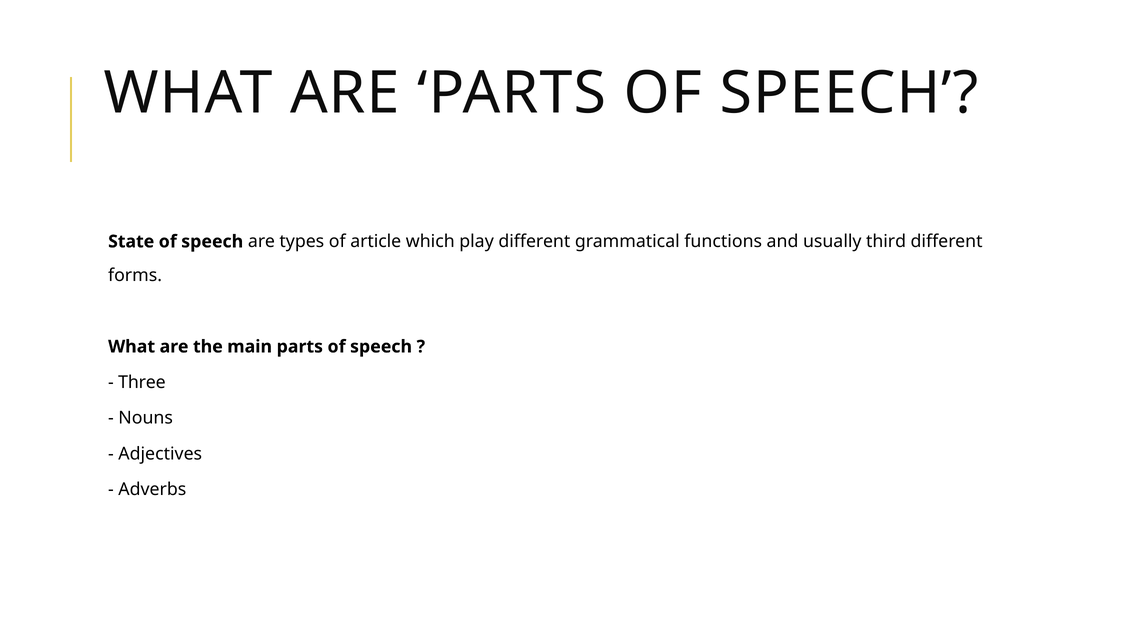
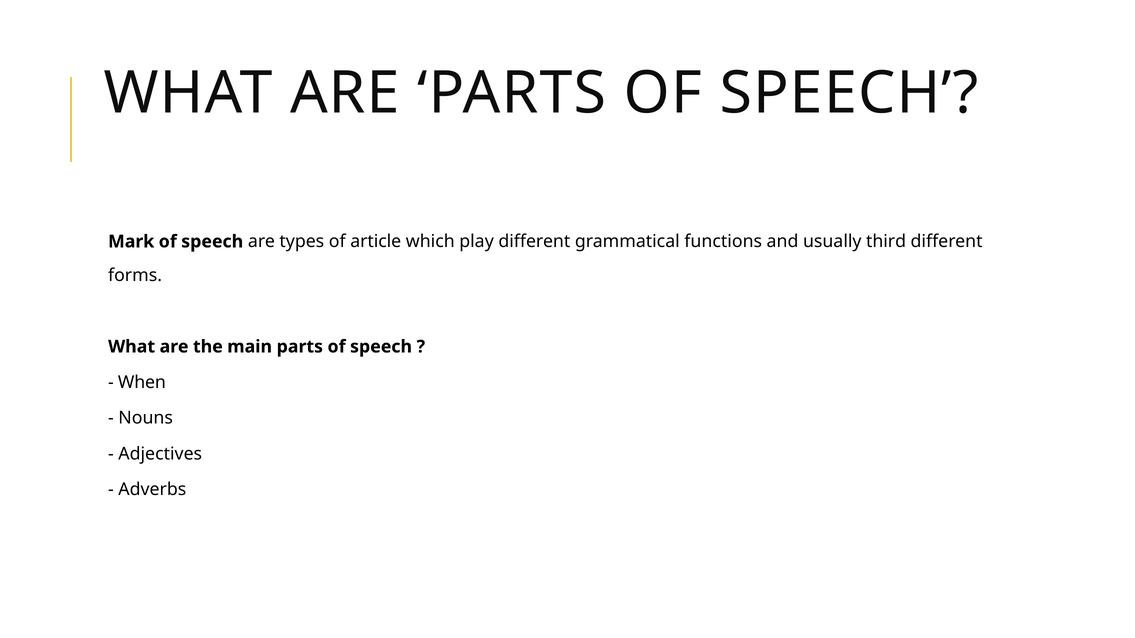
State: State -> Mark (131, 242)
Three: Three -> When (142, 383)
